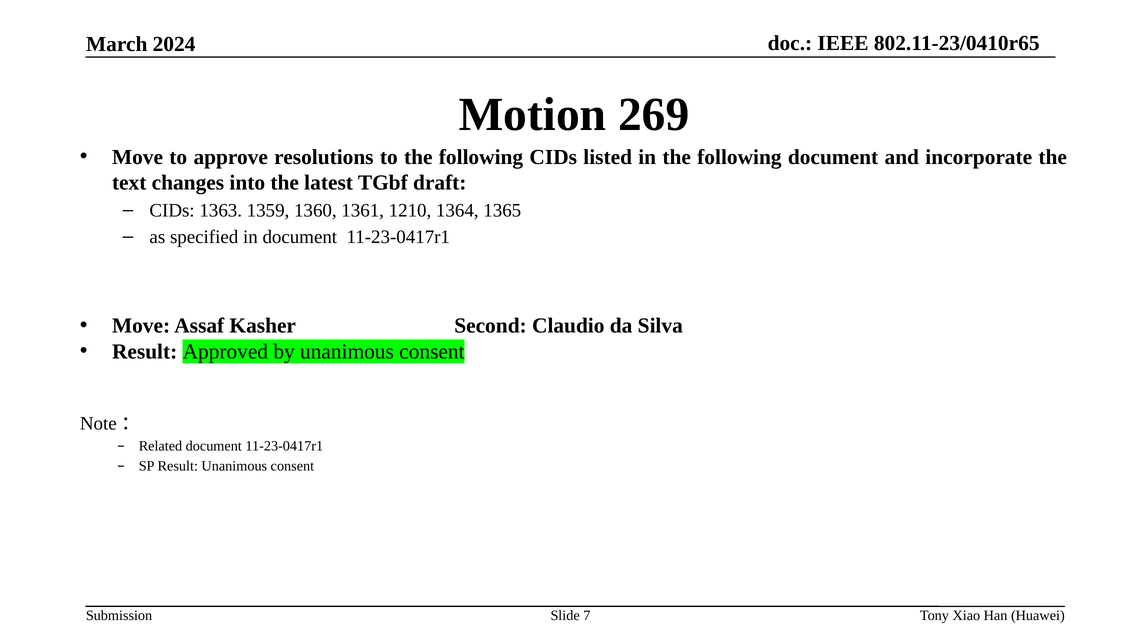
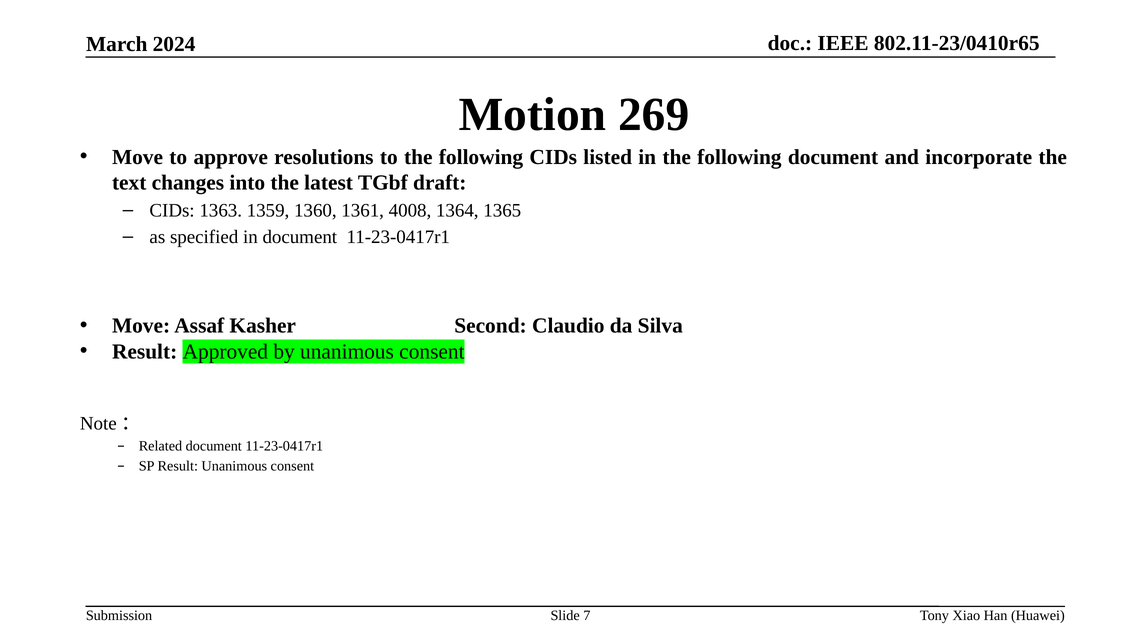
1210: 1210 -> 4008 (410, 211)
